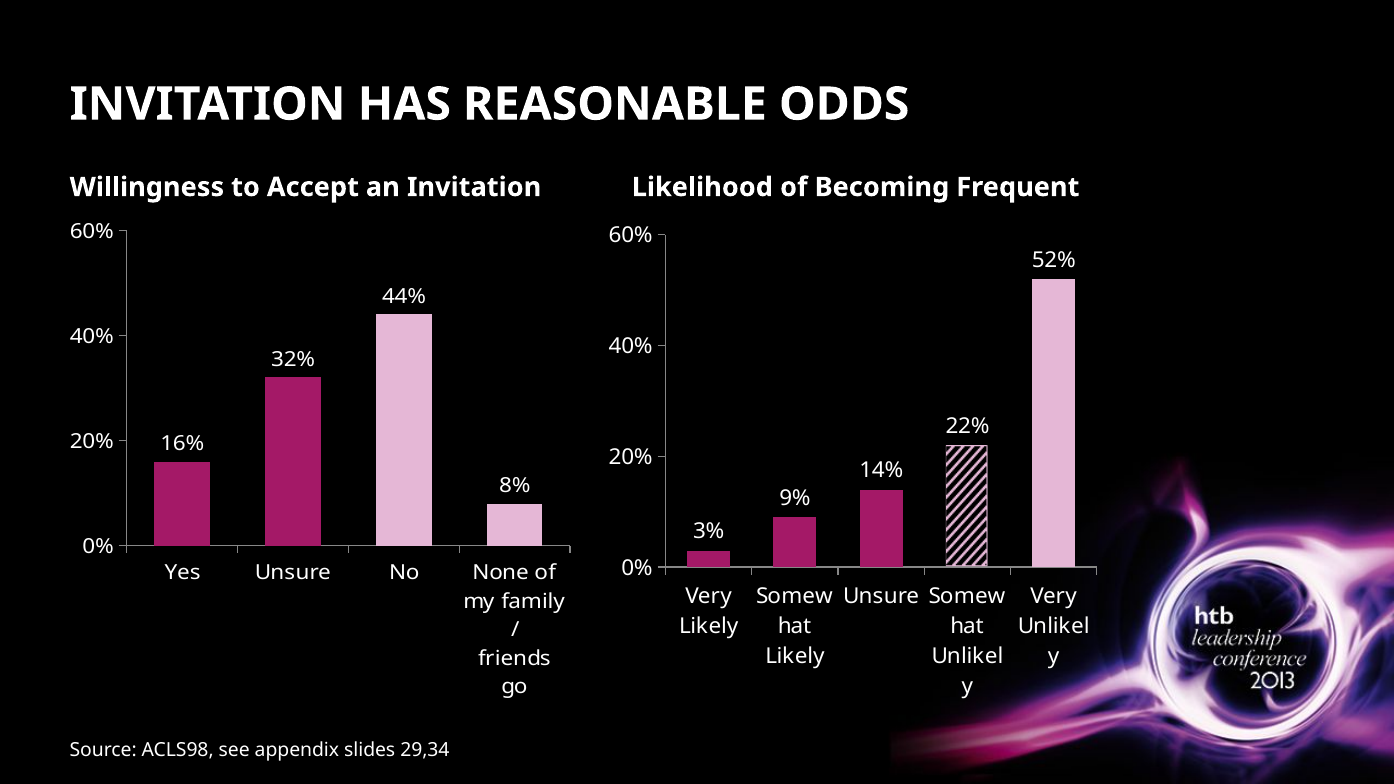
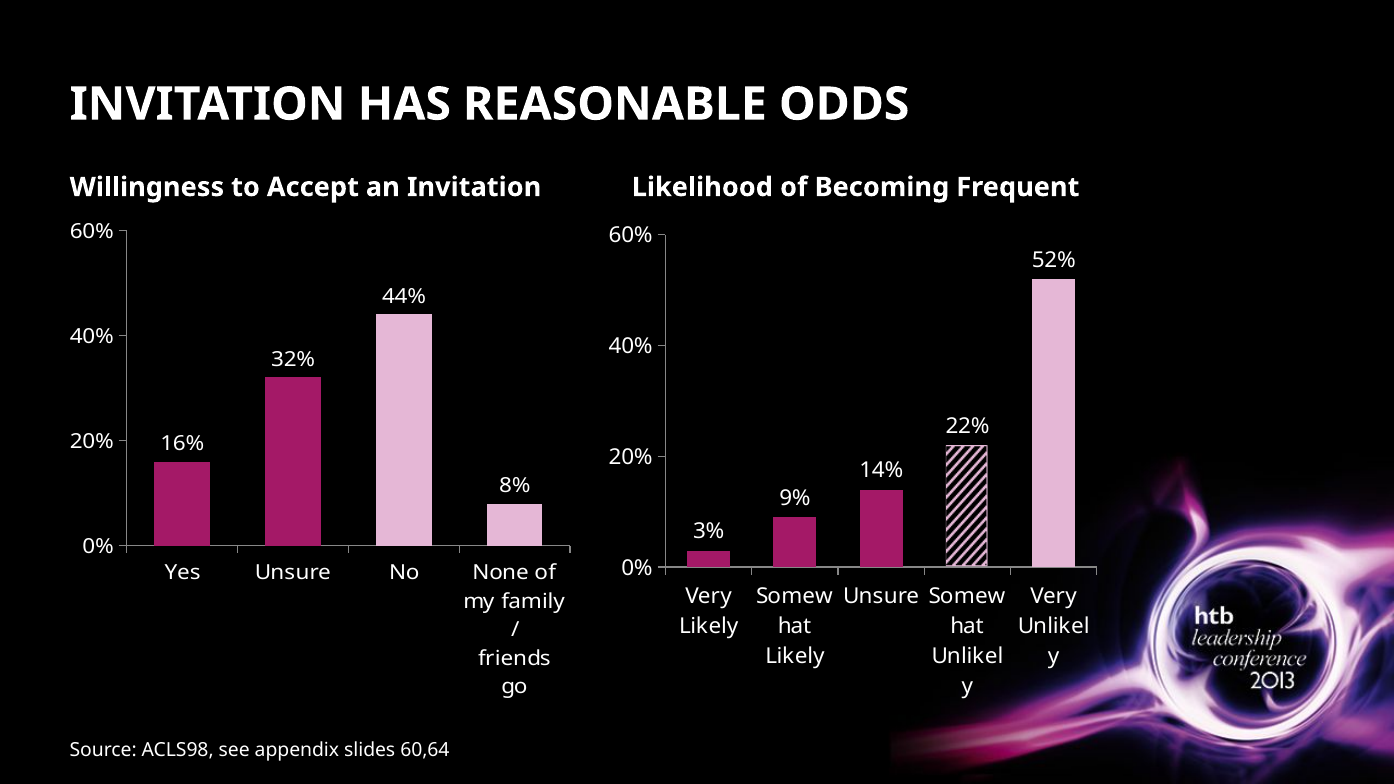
29,34: 29,34 -> 60,64 (425, 750)
